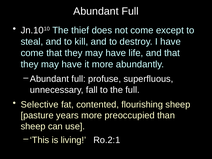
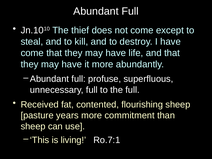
unnecessary fall: fall -> full (92, 90)
Selective: Selective -> Received (40, 104)
preoccupied: preoccupied -> commitment (130, 115)
Ro.2:1: Ro.2:1 -> Ro.7:1 (107, 140)
